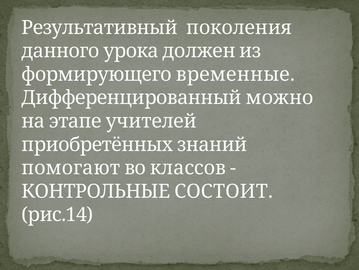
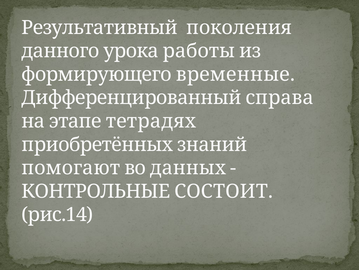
должен: должен -> работы (199, 51)
можно: можно -> справа (280, 98)
учителей: учителей -> тетрадях (151, 121)
классов: классов -> данных (188, 168)
